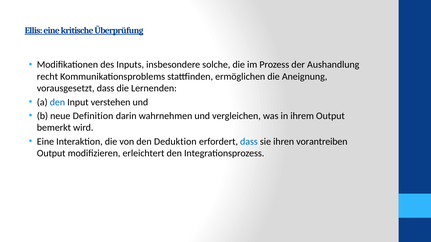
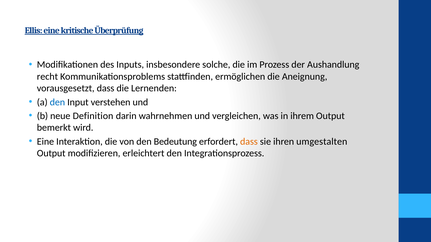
Deduktion: Deduktion -> Bedeutung (175, 142)
dass colour: blue -> orange (249, 142)
vorantreiben: vorantreiben -> umgestalten (322, 142)
